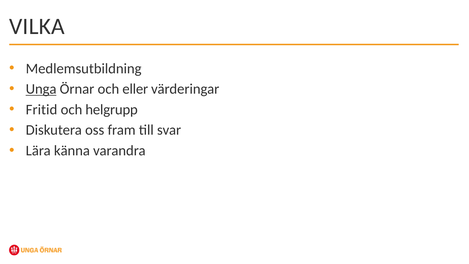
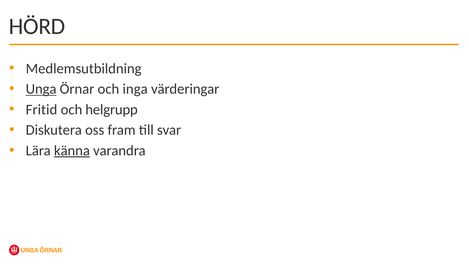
VILKA: VILKA -> HÖRD (37, 27)
eller: eller -> inga (135, 89)
känna underline: none -> present (72, 151)
